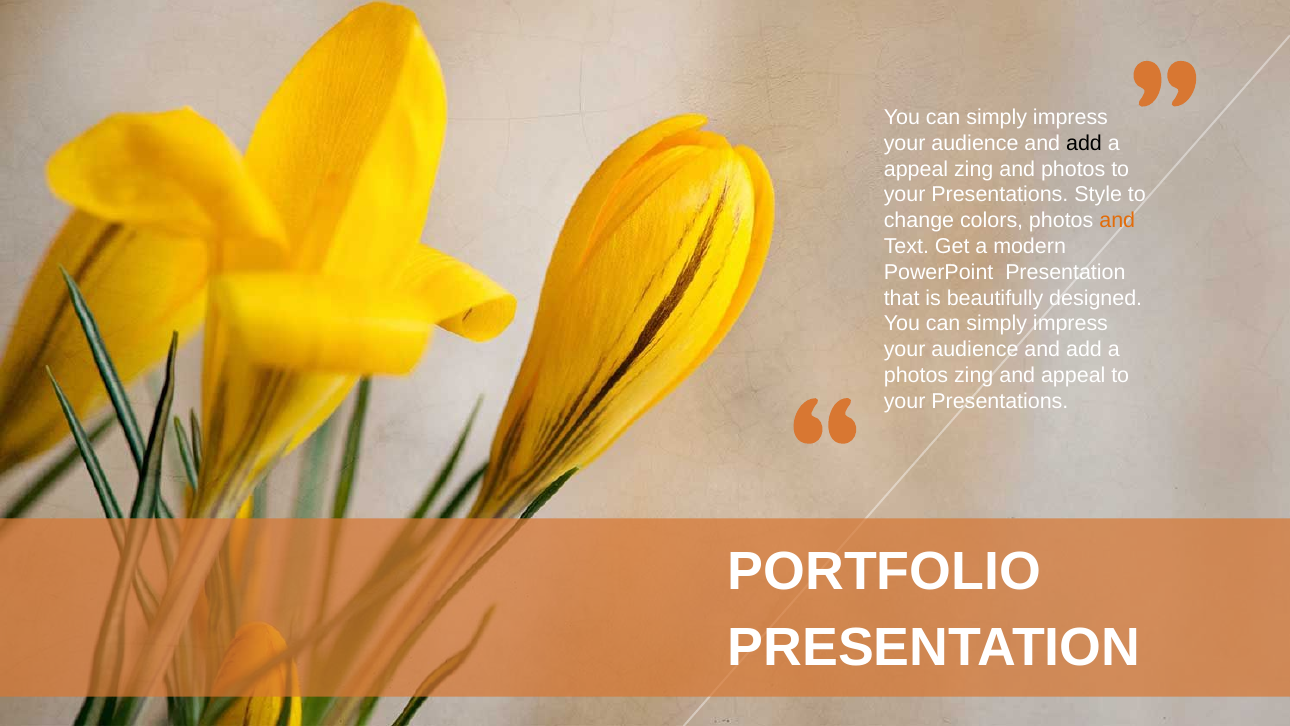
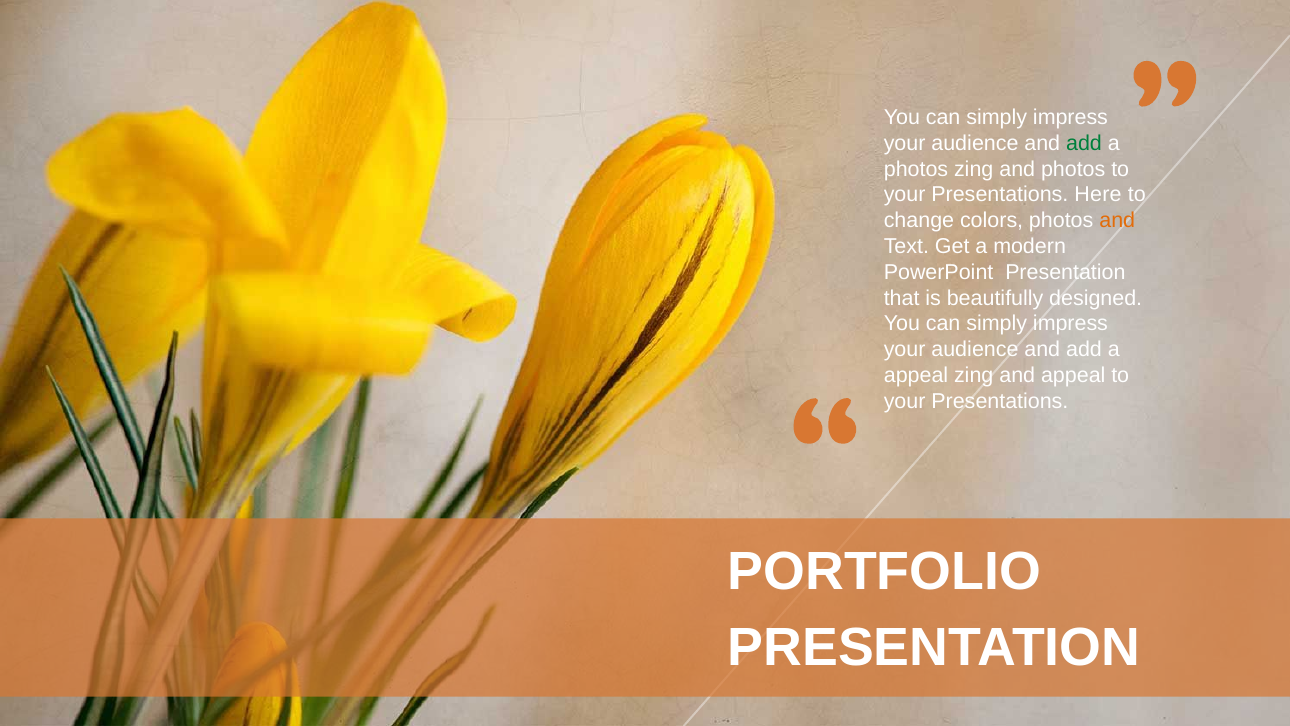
add colour: black -> green (1084, 143)
appeal: appeal -> photos (916, 169)
Style: Style -> Here (1098, 195)
photos: photos -> appeal (916, 375)
